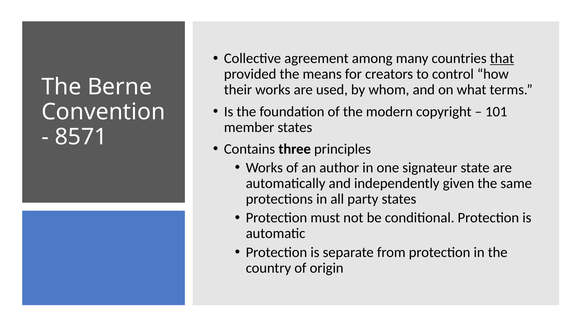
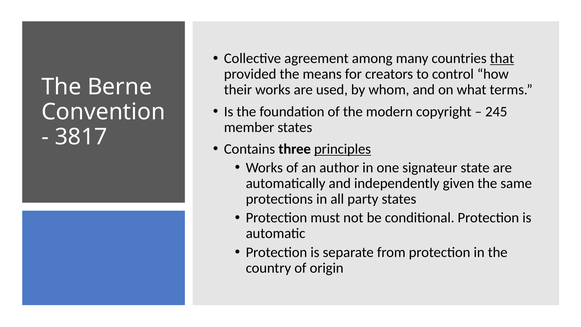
101: 101 -> 245 (496, 112)
8571: 8571 -> 3817 (81, 137)
principles underline: none -> present (343, 149)
